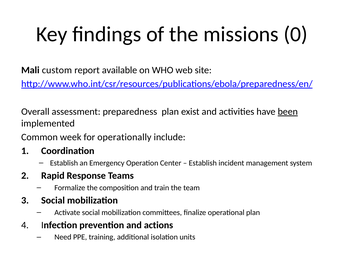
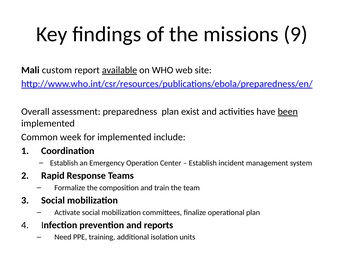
0: 0 -> 9 (296, 34)
available underline: none -> present (120, 70)
for operationally: operationally -> implemented (124, 137)
actions: actions -> reports (159, 226)
